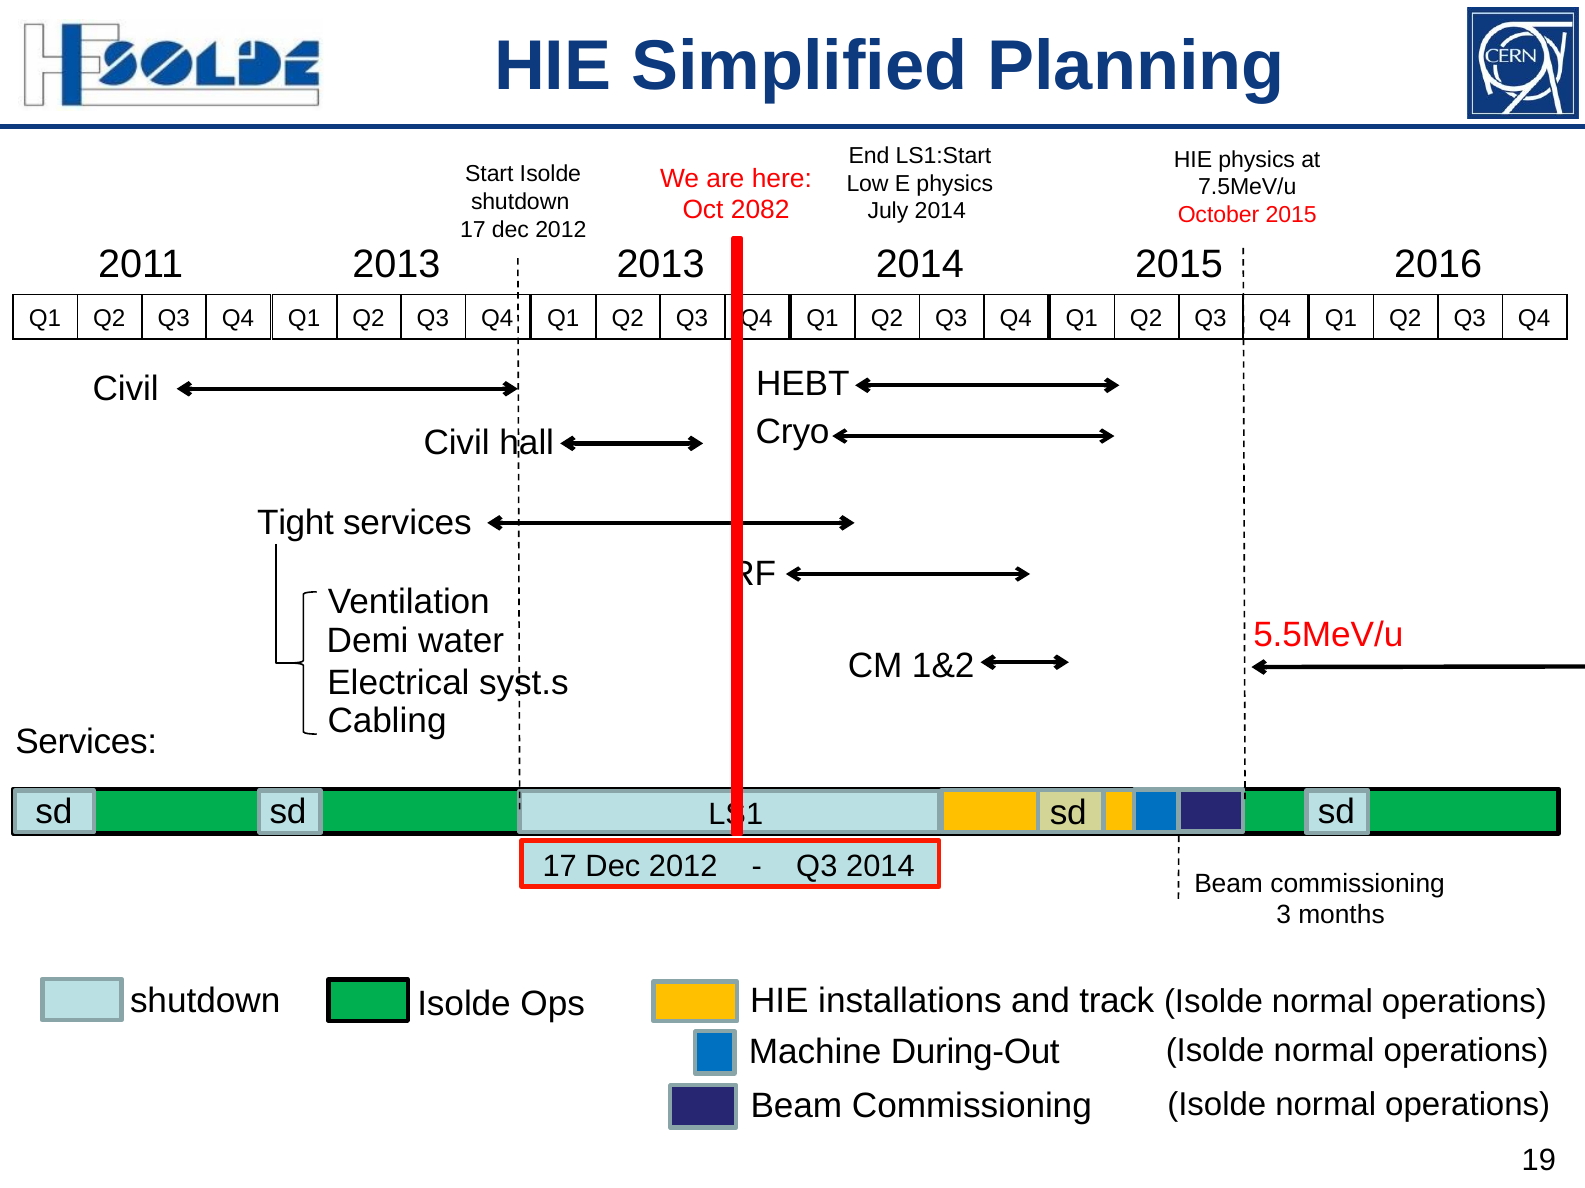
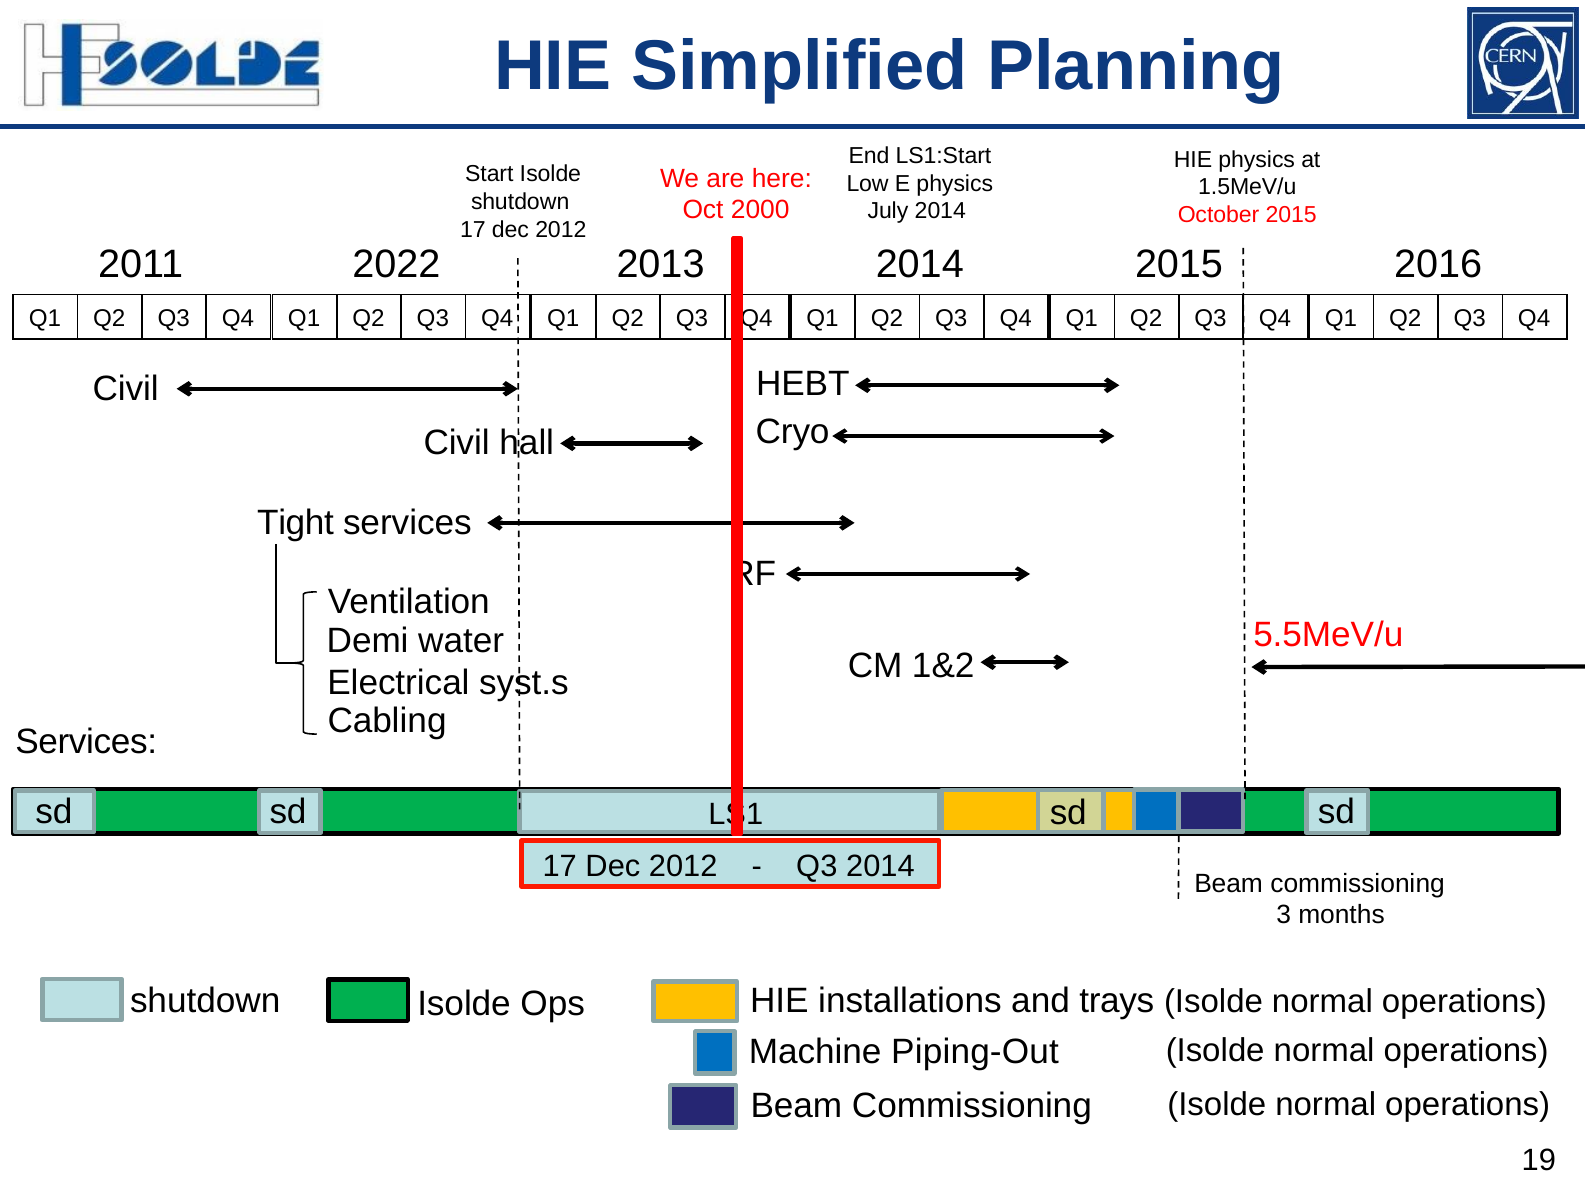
7.5MeV/u: 7.5MeV/u -> 1.5MeV/u (1247, 187)
2082: 2082 -> 2000 (760, 210)
2011 2013: 2013 -> 2022 (396, 265)
track: track -> trays (1117, 1002)
During-Out: During-Out -> Piping-Out (975, 1053)
